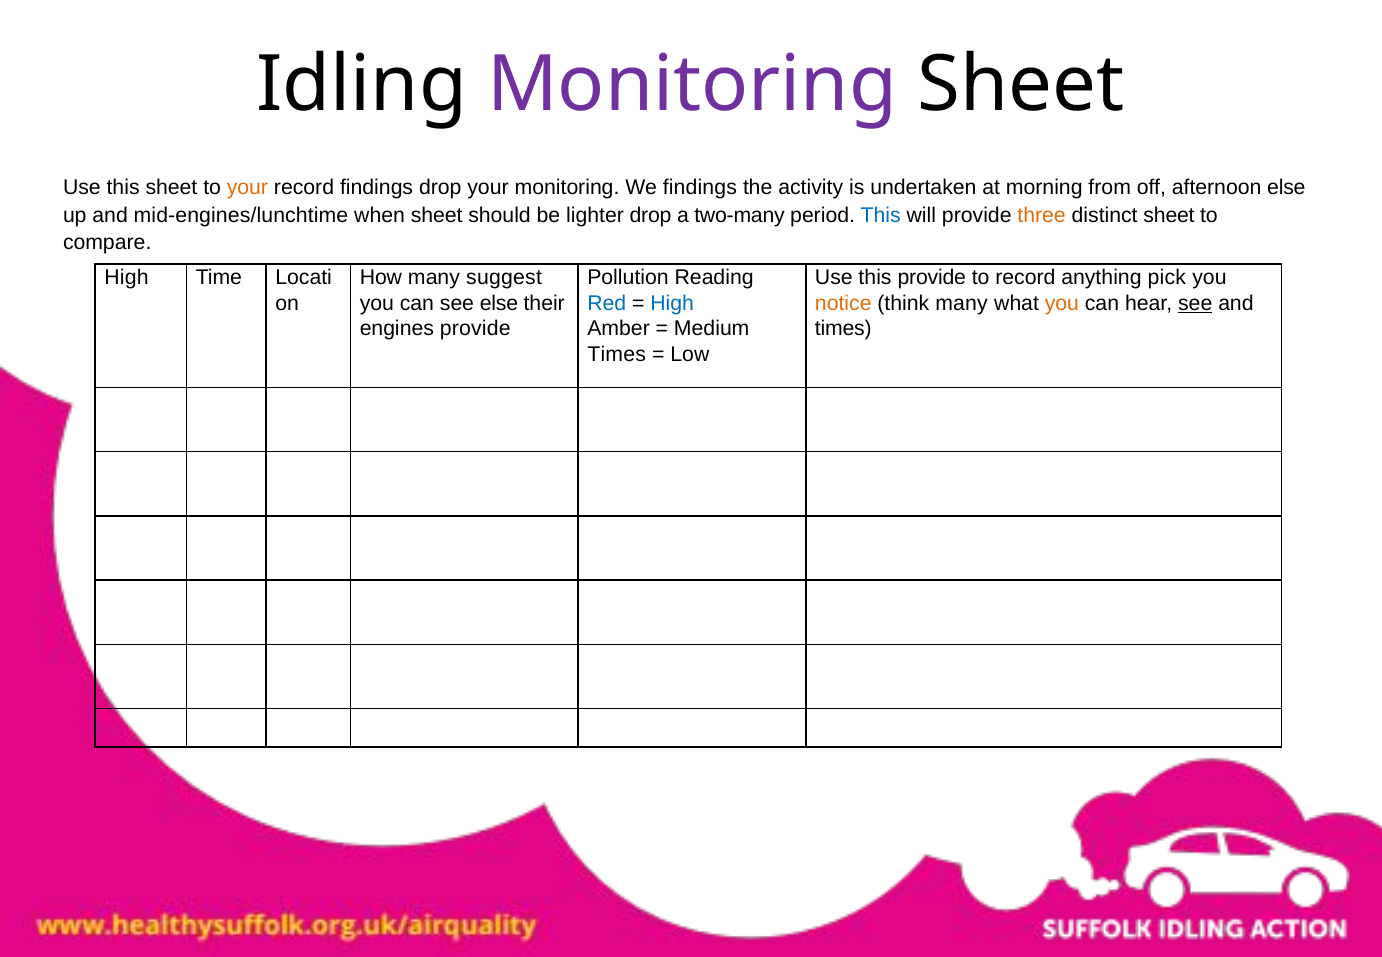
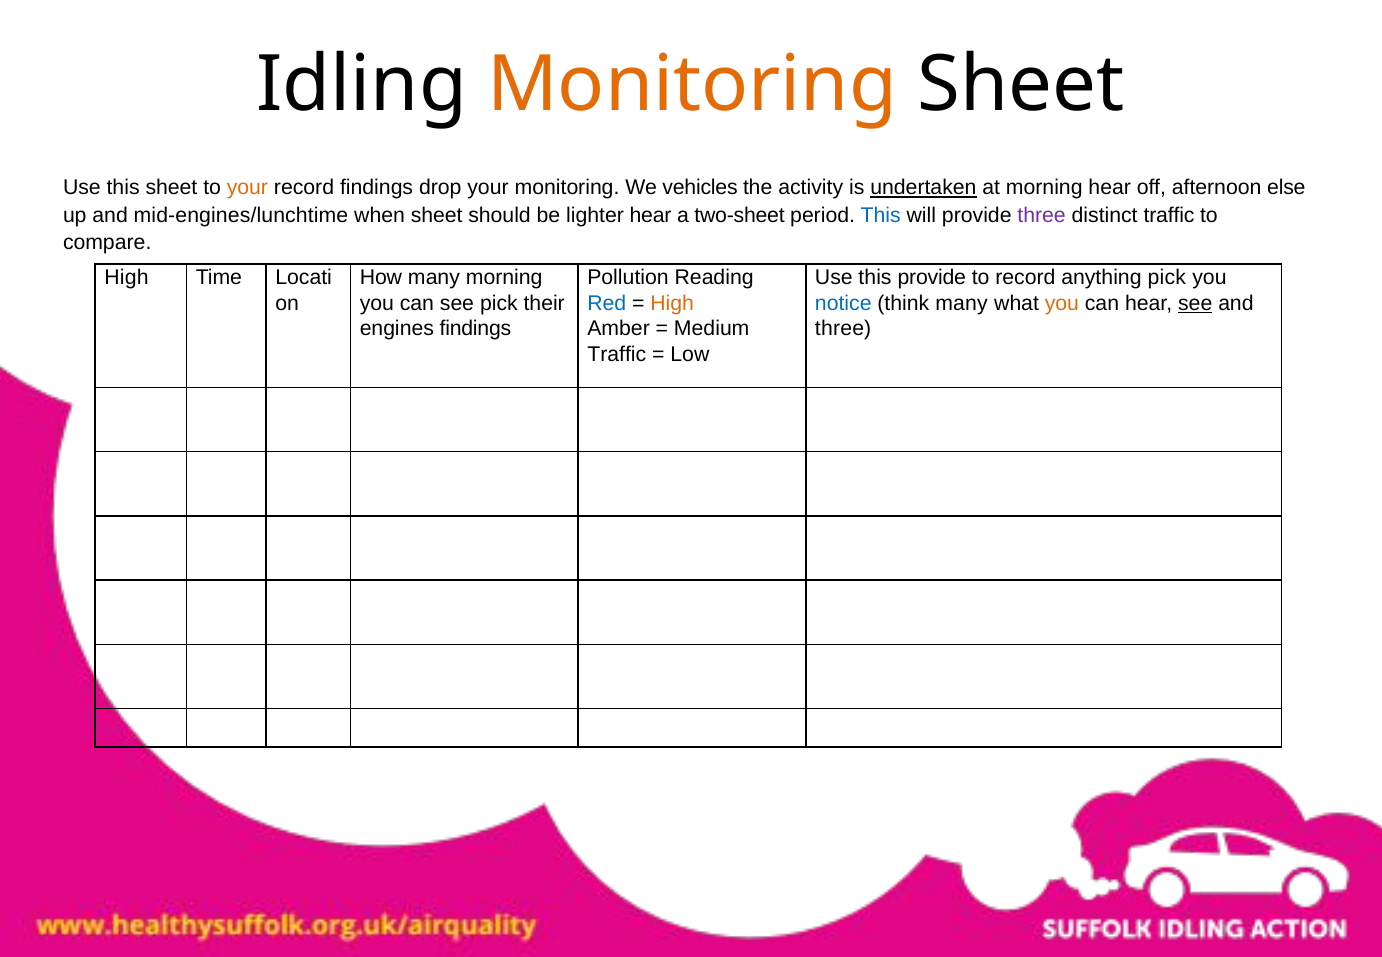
Monitoring colour: purple -> orange (692, 85)
We findings: findings -> vehicles (700, 188)
undertaken underline: none -> present (923, 188)
morning from: from -> hear (1110, 188)
lighter drop: drop -> hear (651, 215)
two-many: two-many -> two-sheet (740, 215)
three colour: orange -> purple (1042, 215)
distinct sheet: sheet -> traffic (1169, 215)
many suggest: suggest -> morning (504, 278)
see else: else -> pick (499, 303)
High colour: blue -> orange (672, 303)
notice colour: orange -> blue (843, 303)
engines provide: provide -> findings (475, 329)
times: times -> three (843, 329)
Times: Times -> Traffic (617, 354)
